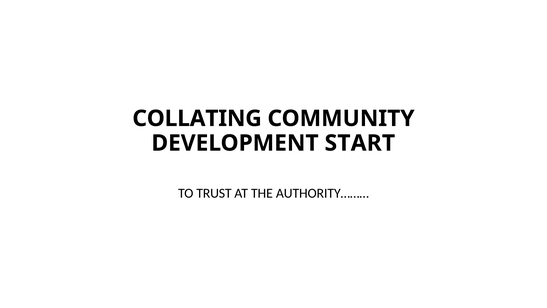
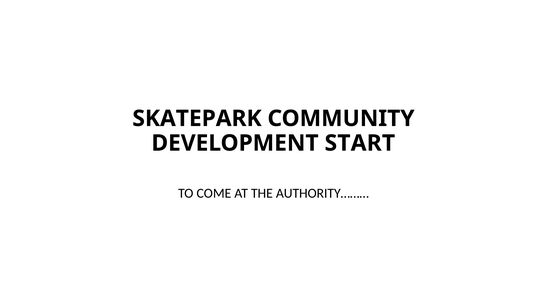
COLLATING: COLLATING -> SKATEPARK (197, 118)
TRUST: TRUST -> COME (214, 193)
